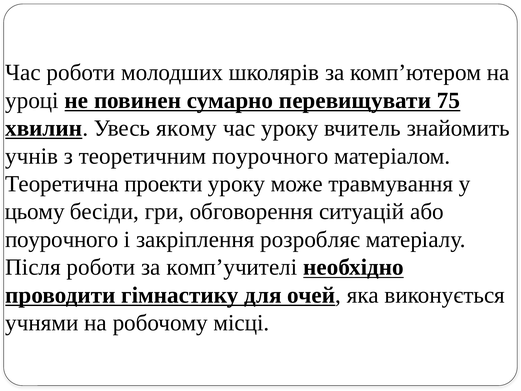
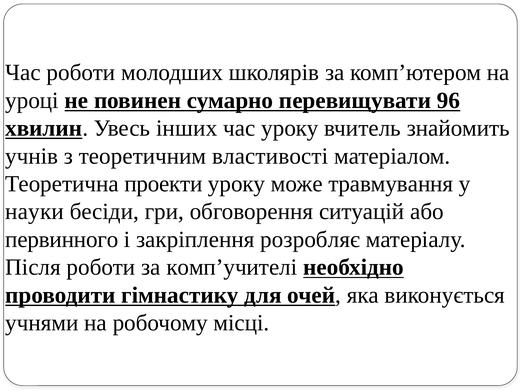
75: 75 -> 96 (448, 100)
якому: якому -> інших (187, 128)
теоретичним поурочного: поурочного -> властивості (270, 156)
цьому: цьому -> науки (35, 212)
поурочного: поурочного -> первинного (62, 239)
